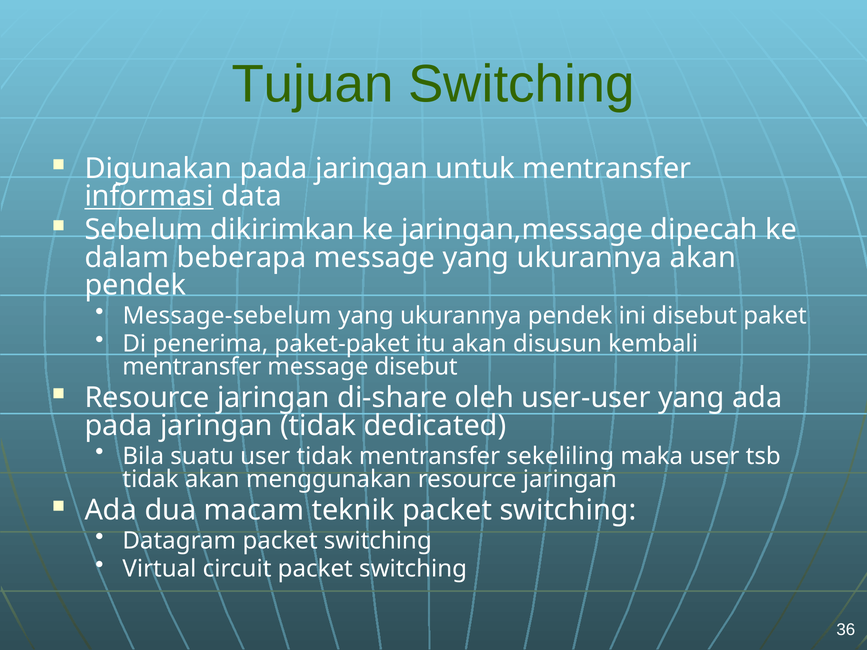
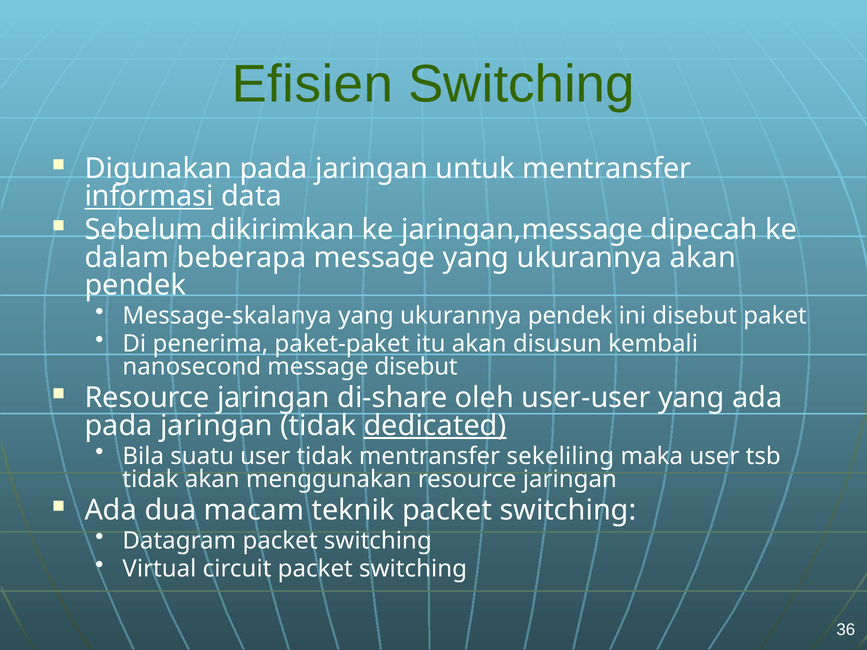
Tujuan: Tujuan -> Efisien (312, 84)
Message-sebelum: Message-sebelum -> Message-skalanya (227, 316)
mentransfer: mentransfer -> nanosecond (192, 367)
dedicated underline: none -> present (435, 426)
